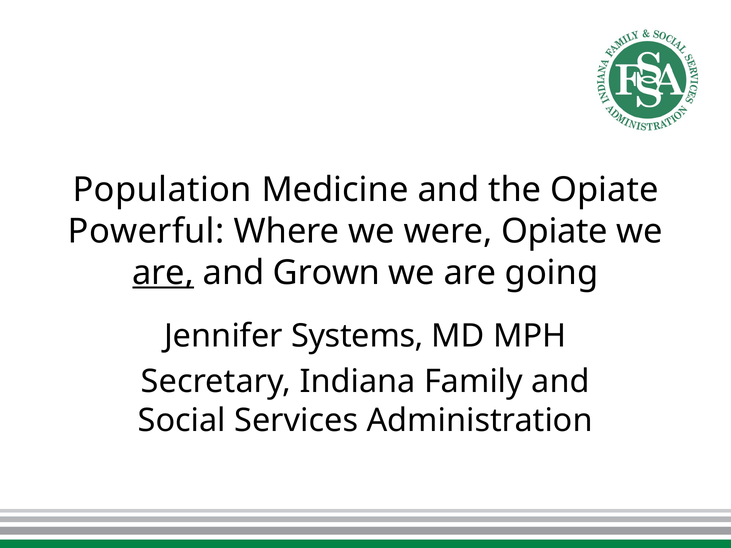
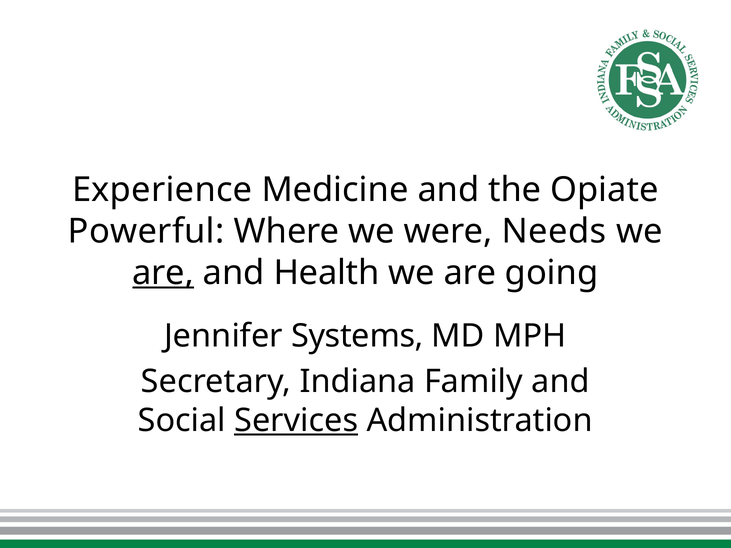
Population: Population -> Experience (162, 190)
were Opiate: Opiate -> Needs (554, 231)
Grown: Grown -> Health (327, 273)
Services underline: none -> present (296, 421)
